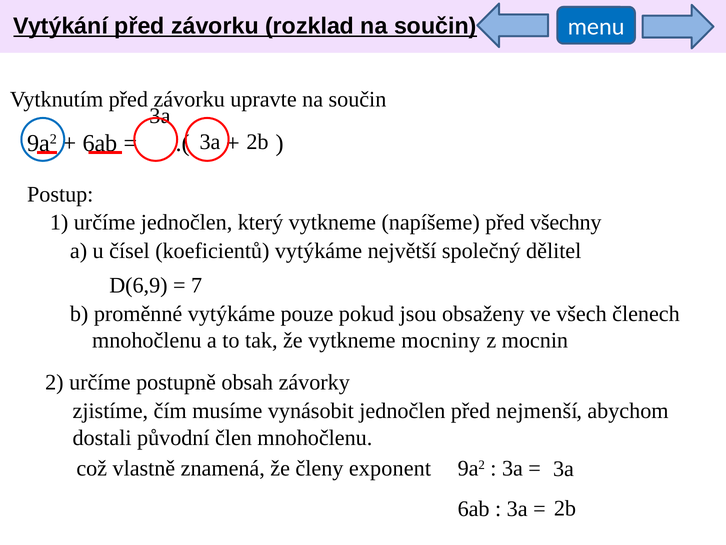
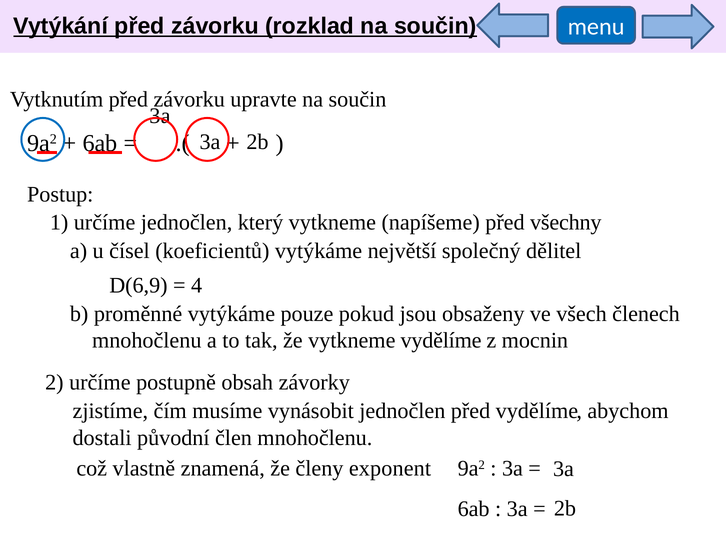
7: 7 -> 4 (197, 285)
vytkneme mocniny: mocniny -> vydělíme (441, 340)
před nejmenší: nejmenší -> vydělíme (537, 411)
